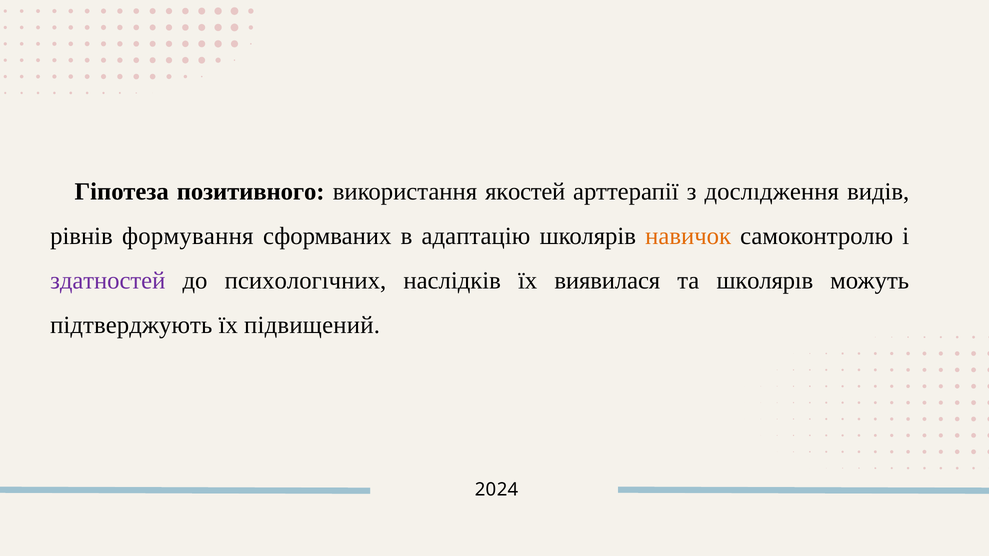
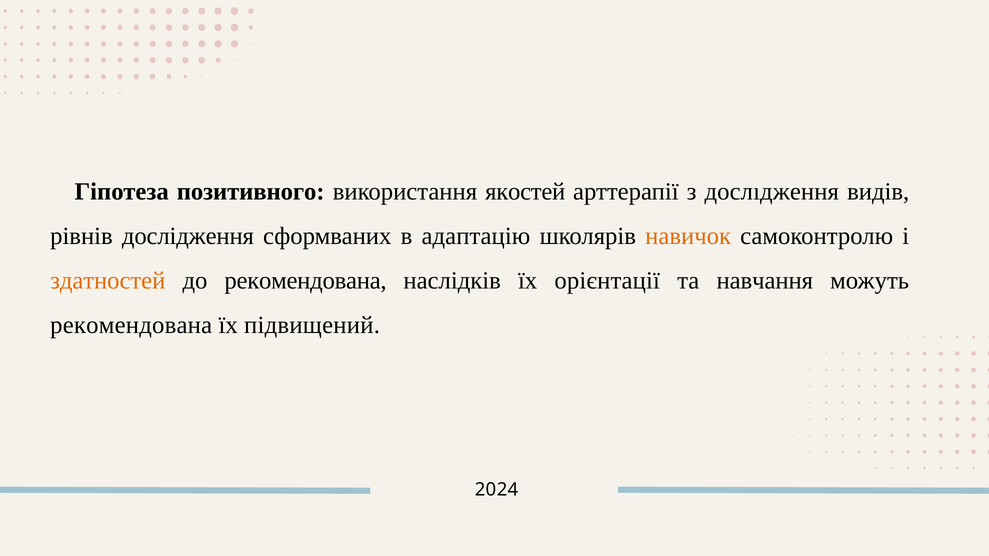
формування: формування -> дослідження (188, 236)
здатностей colour: purple -> orange (108, 281)
до психологıчних: психологıчних -> рекомендована (306, 281)
виявилася: виявилася -> орієнтації (607, 281)
школярıв: школярıв -> навчання (765, 281)
підтверджують: підтверджують -> рекомендована (131, 325)
